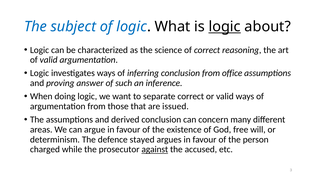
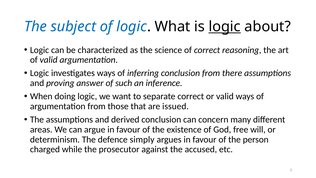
office: office -> there (232, 73)
stayed: stayed -> simply (142, 139)
against underline: present -> none (155, 149)
